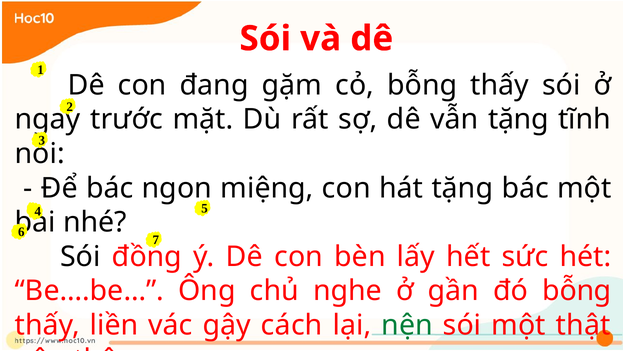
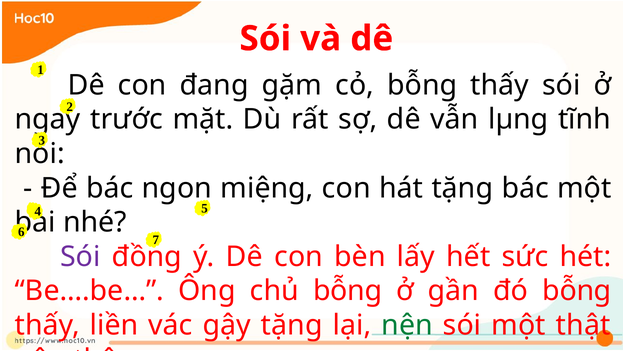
vẫn tặng: tặng -> lµng (518, 119)
Sói colour: black -> purple (80, 256)
chủ nghe: nghe -> bỗng (348, 291)
gậy cách: cách -> tặng (292, 325)
